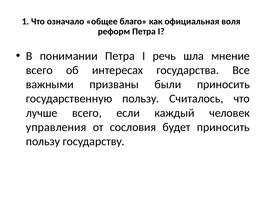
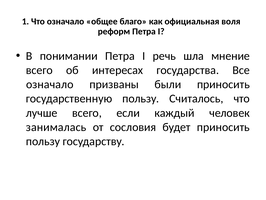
важными: важными -> означало (50, 84)
управления: управления -> занималась (56, 127)
